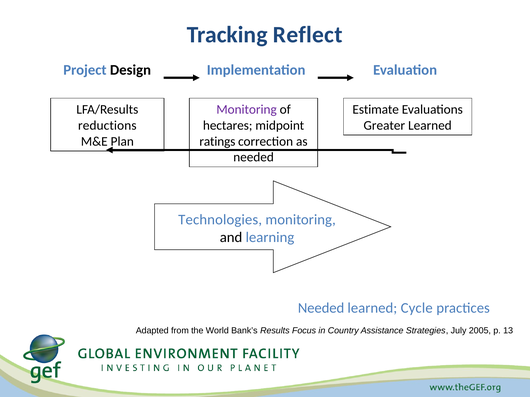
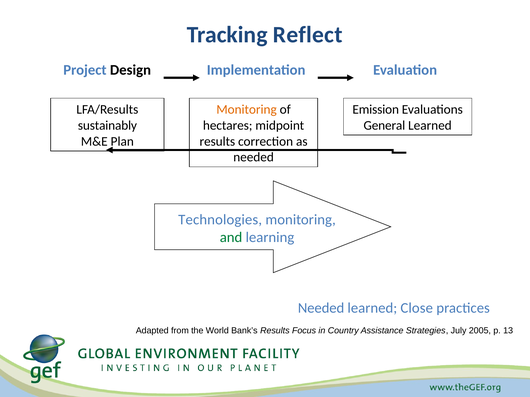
Monitoring colour: purple -> orange (247, 110)
Estimate: Estimate -> Emission (376, 110)
reductions: reductions -> sustainably (107, 126)
Greater: Greater -> General (384, 126)
ratings: ratings -> results (217, 142)
and colour: black -> green (231, 238)
Cycle: Cycle -> Close (417, 308)
